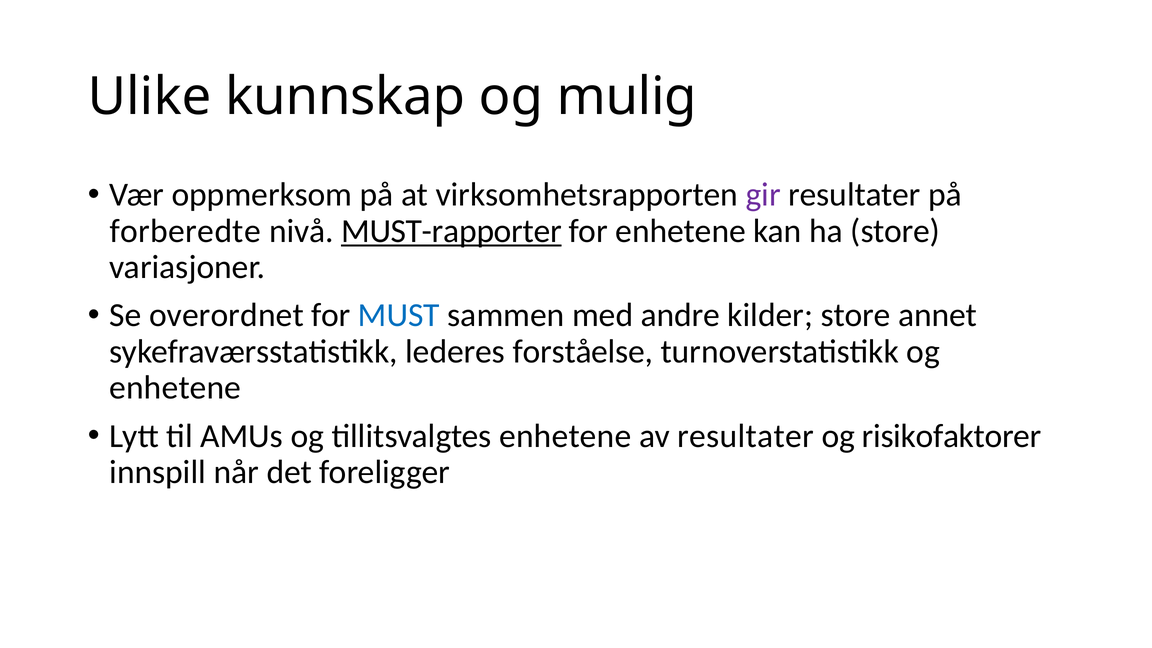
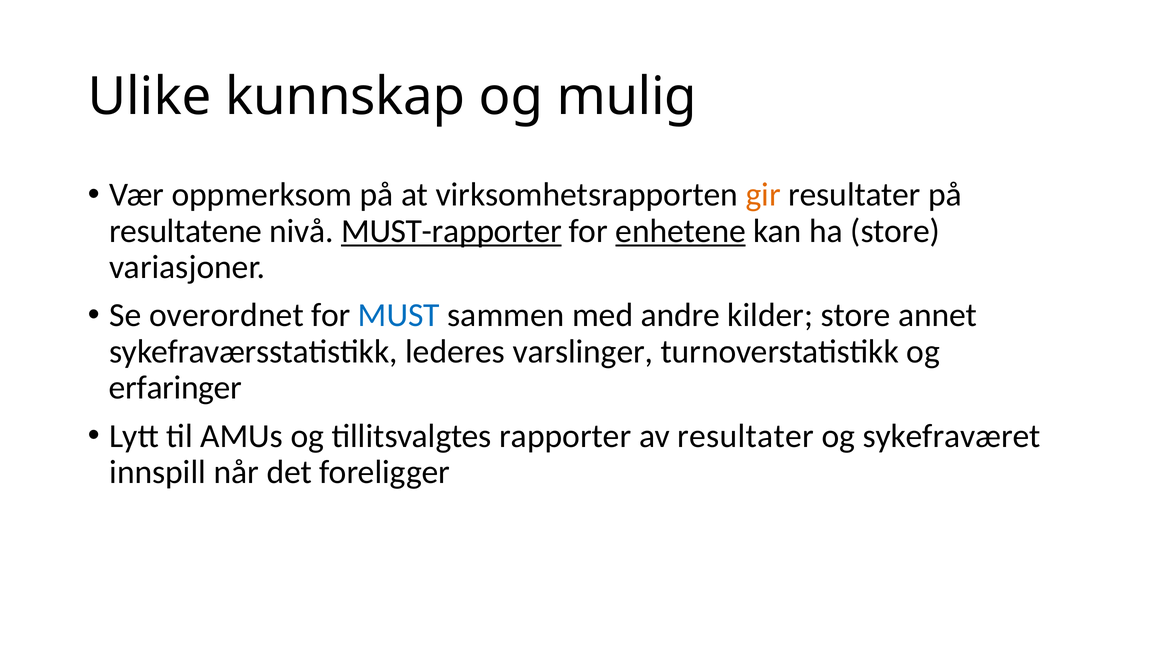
gir colour: purple -> orange (763, 195)
forberedte: forberedte -> resultatene (186, 231)
enhetene underline: none -> present (681, 231)
forståelse: forståelse -> varslinger (583, 352)
enhetene: enhetene -> erfaringer (175, 388)
tillitsvalgtes enhetene: enhetene -> rapporter (565, 436)
risikofaktorer: risikofaktorer -> sykefraværet (952, 436)
